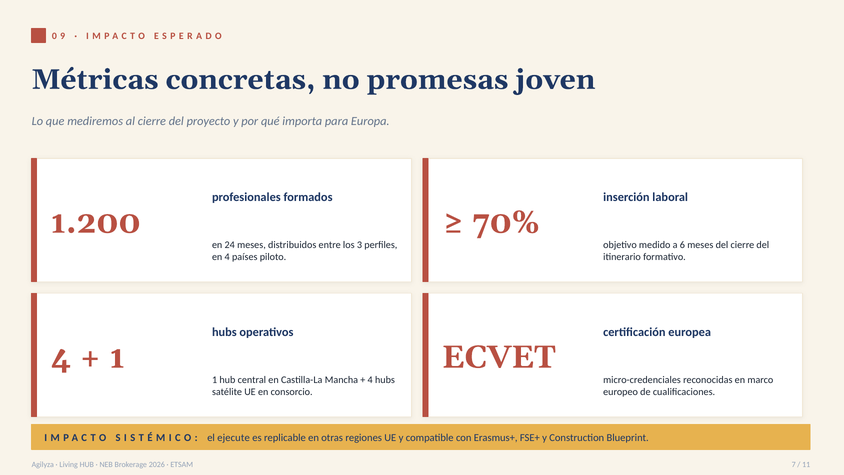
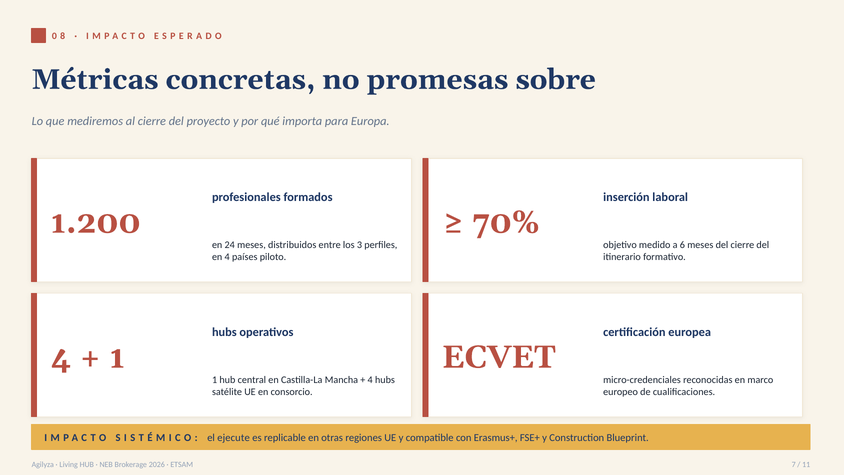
9: 9 -> 8 (63, 36)
joven: joven -> sobre (556, 80)
